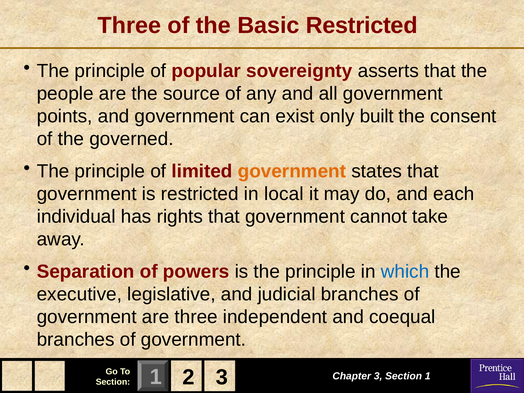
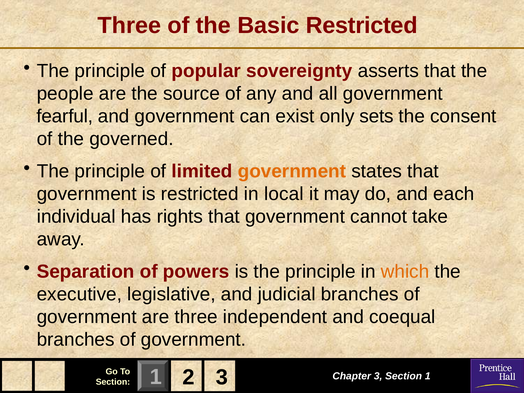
points: points -> fearful (65, 116)
built: built -> sets (377, 116)
which colour: blue -> orange (405, 271)
